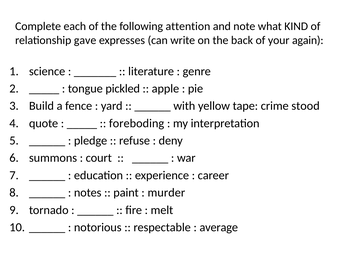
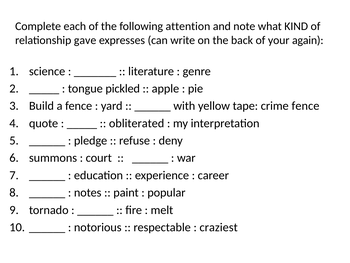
crime stood: stood -> fence (305, 106)
foreboding: foreboding -> obliterated (137, 123)
murder: murder -> popular (166, 192)
average: average -> craziest (219, 227)
